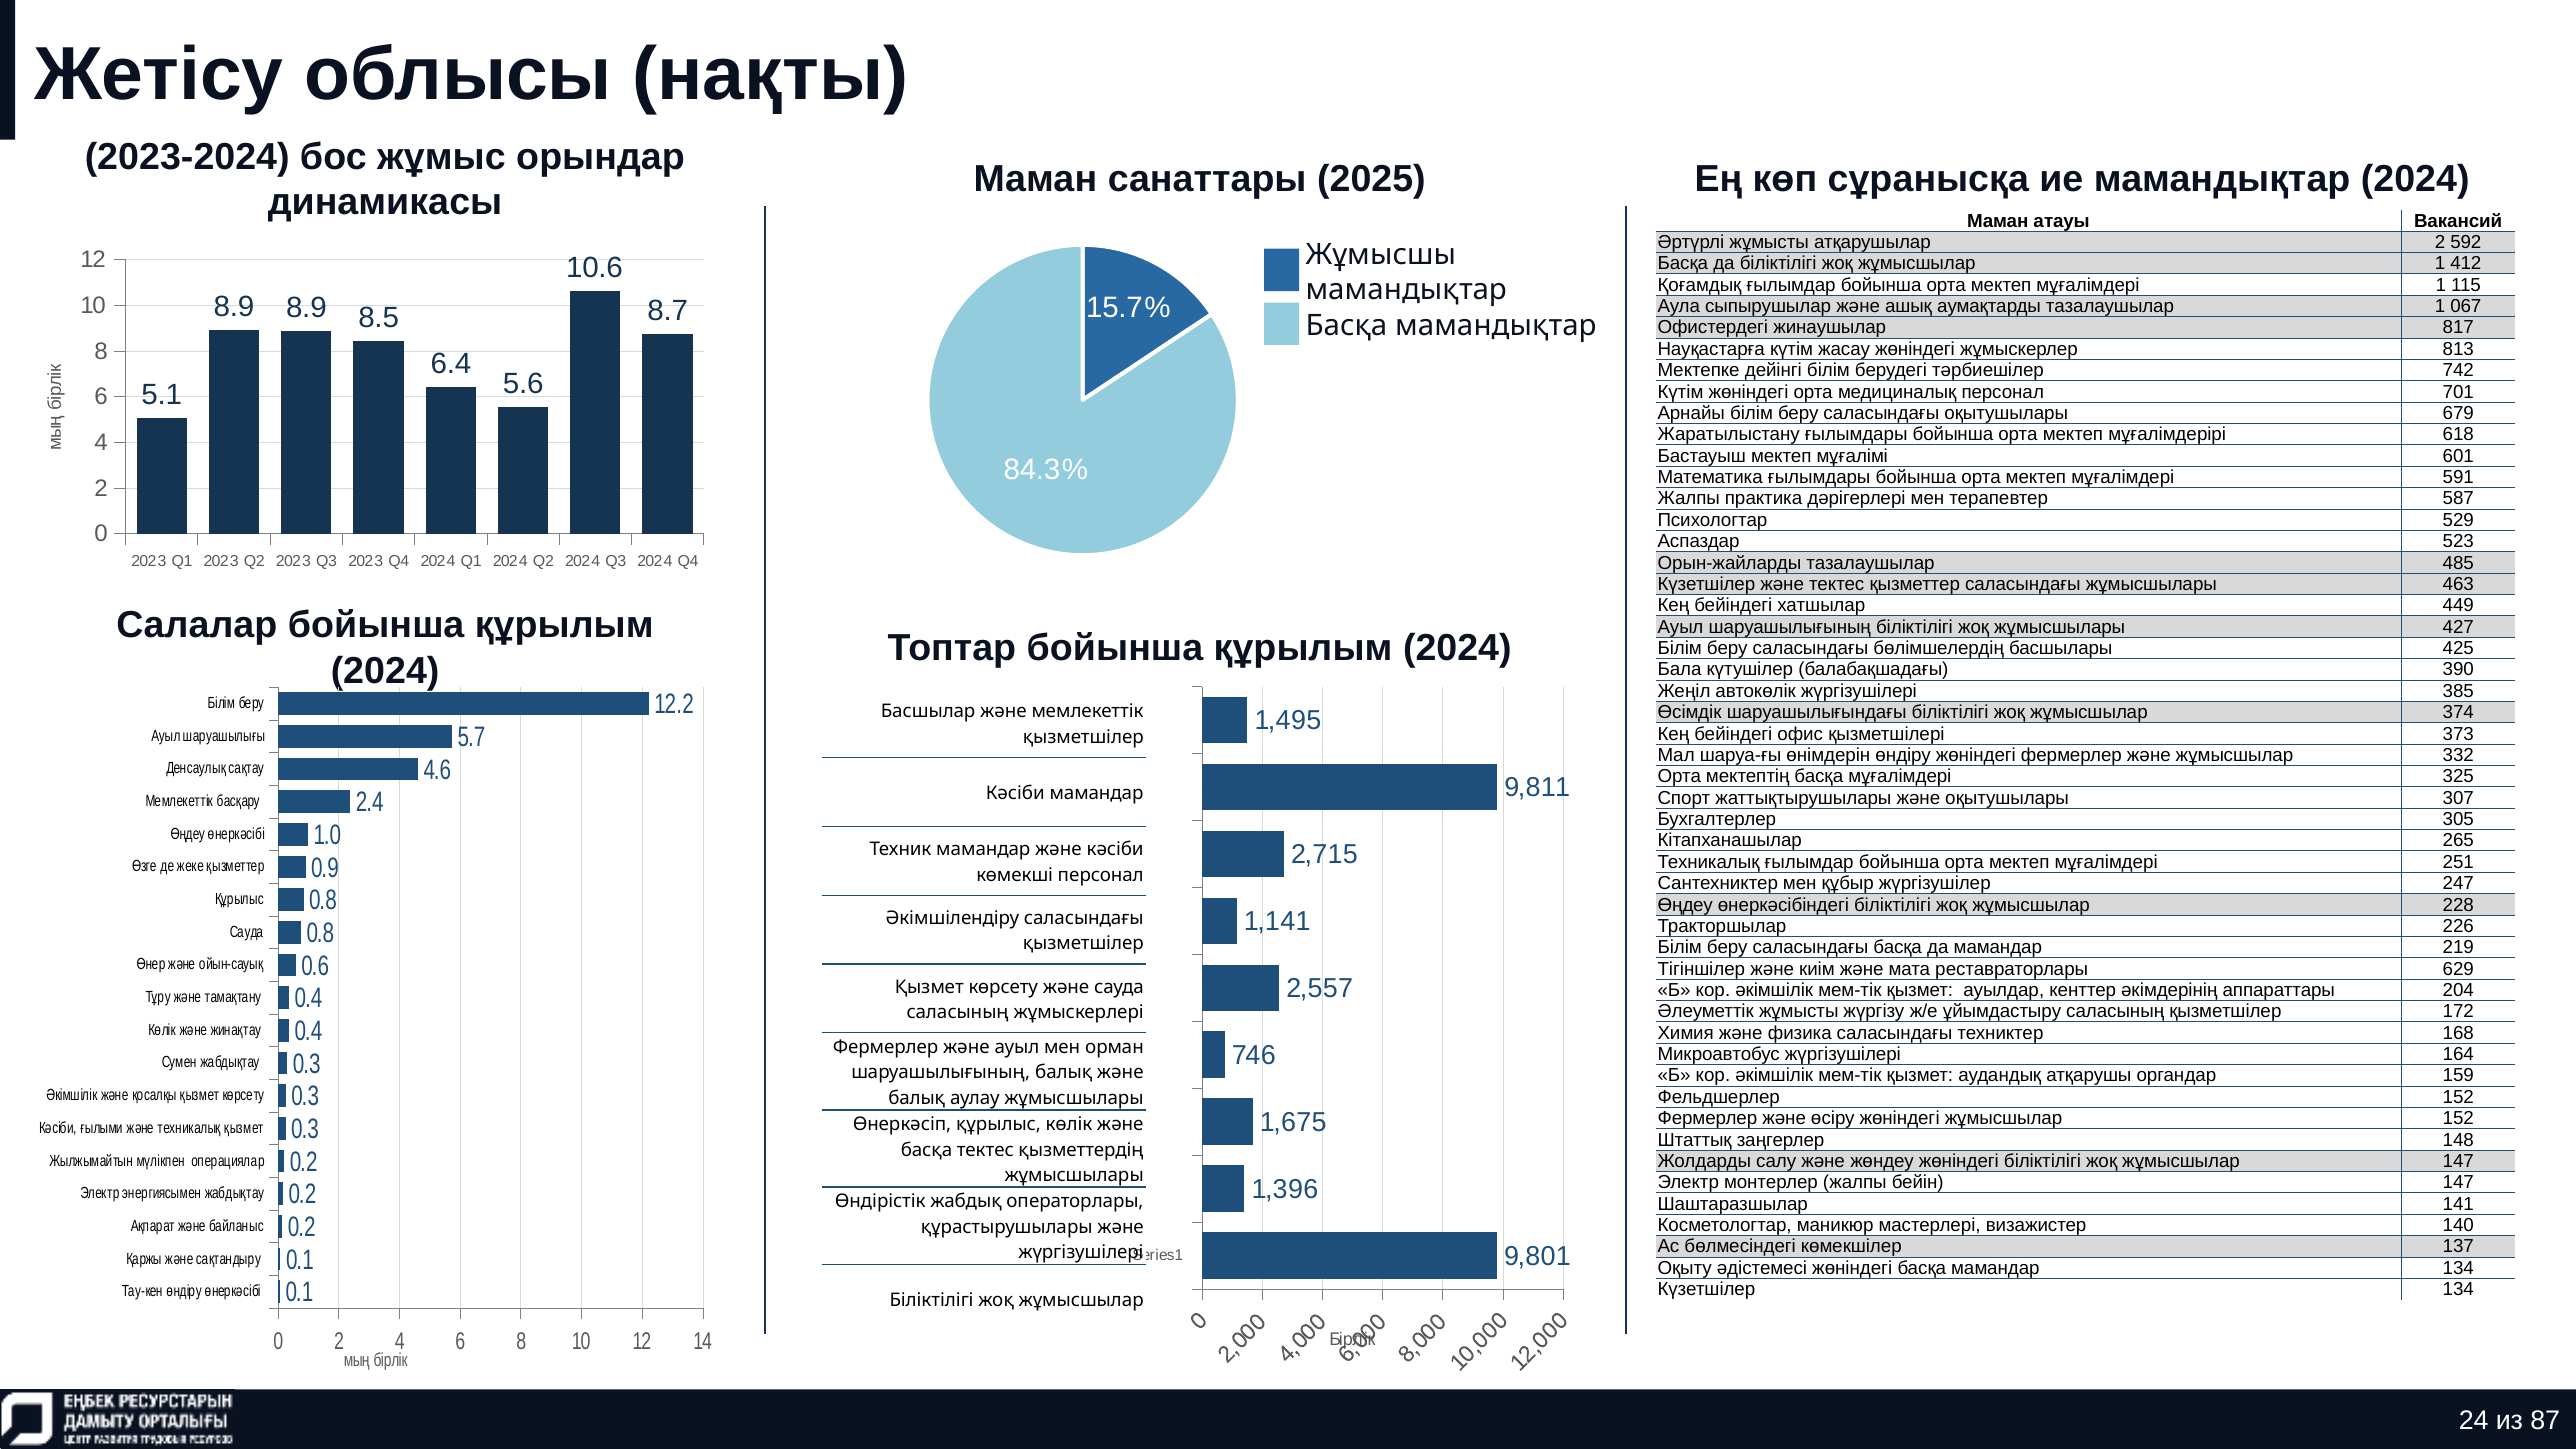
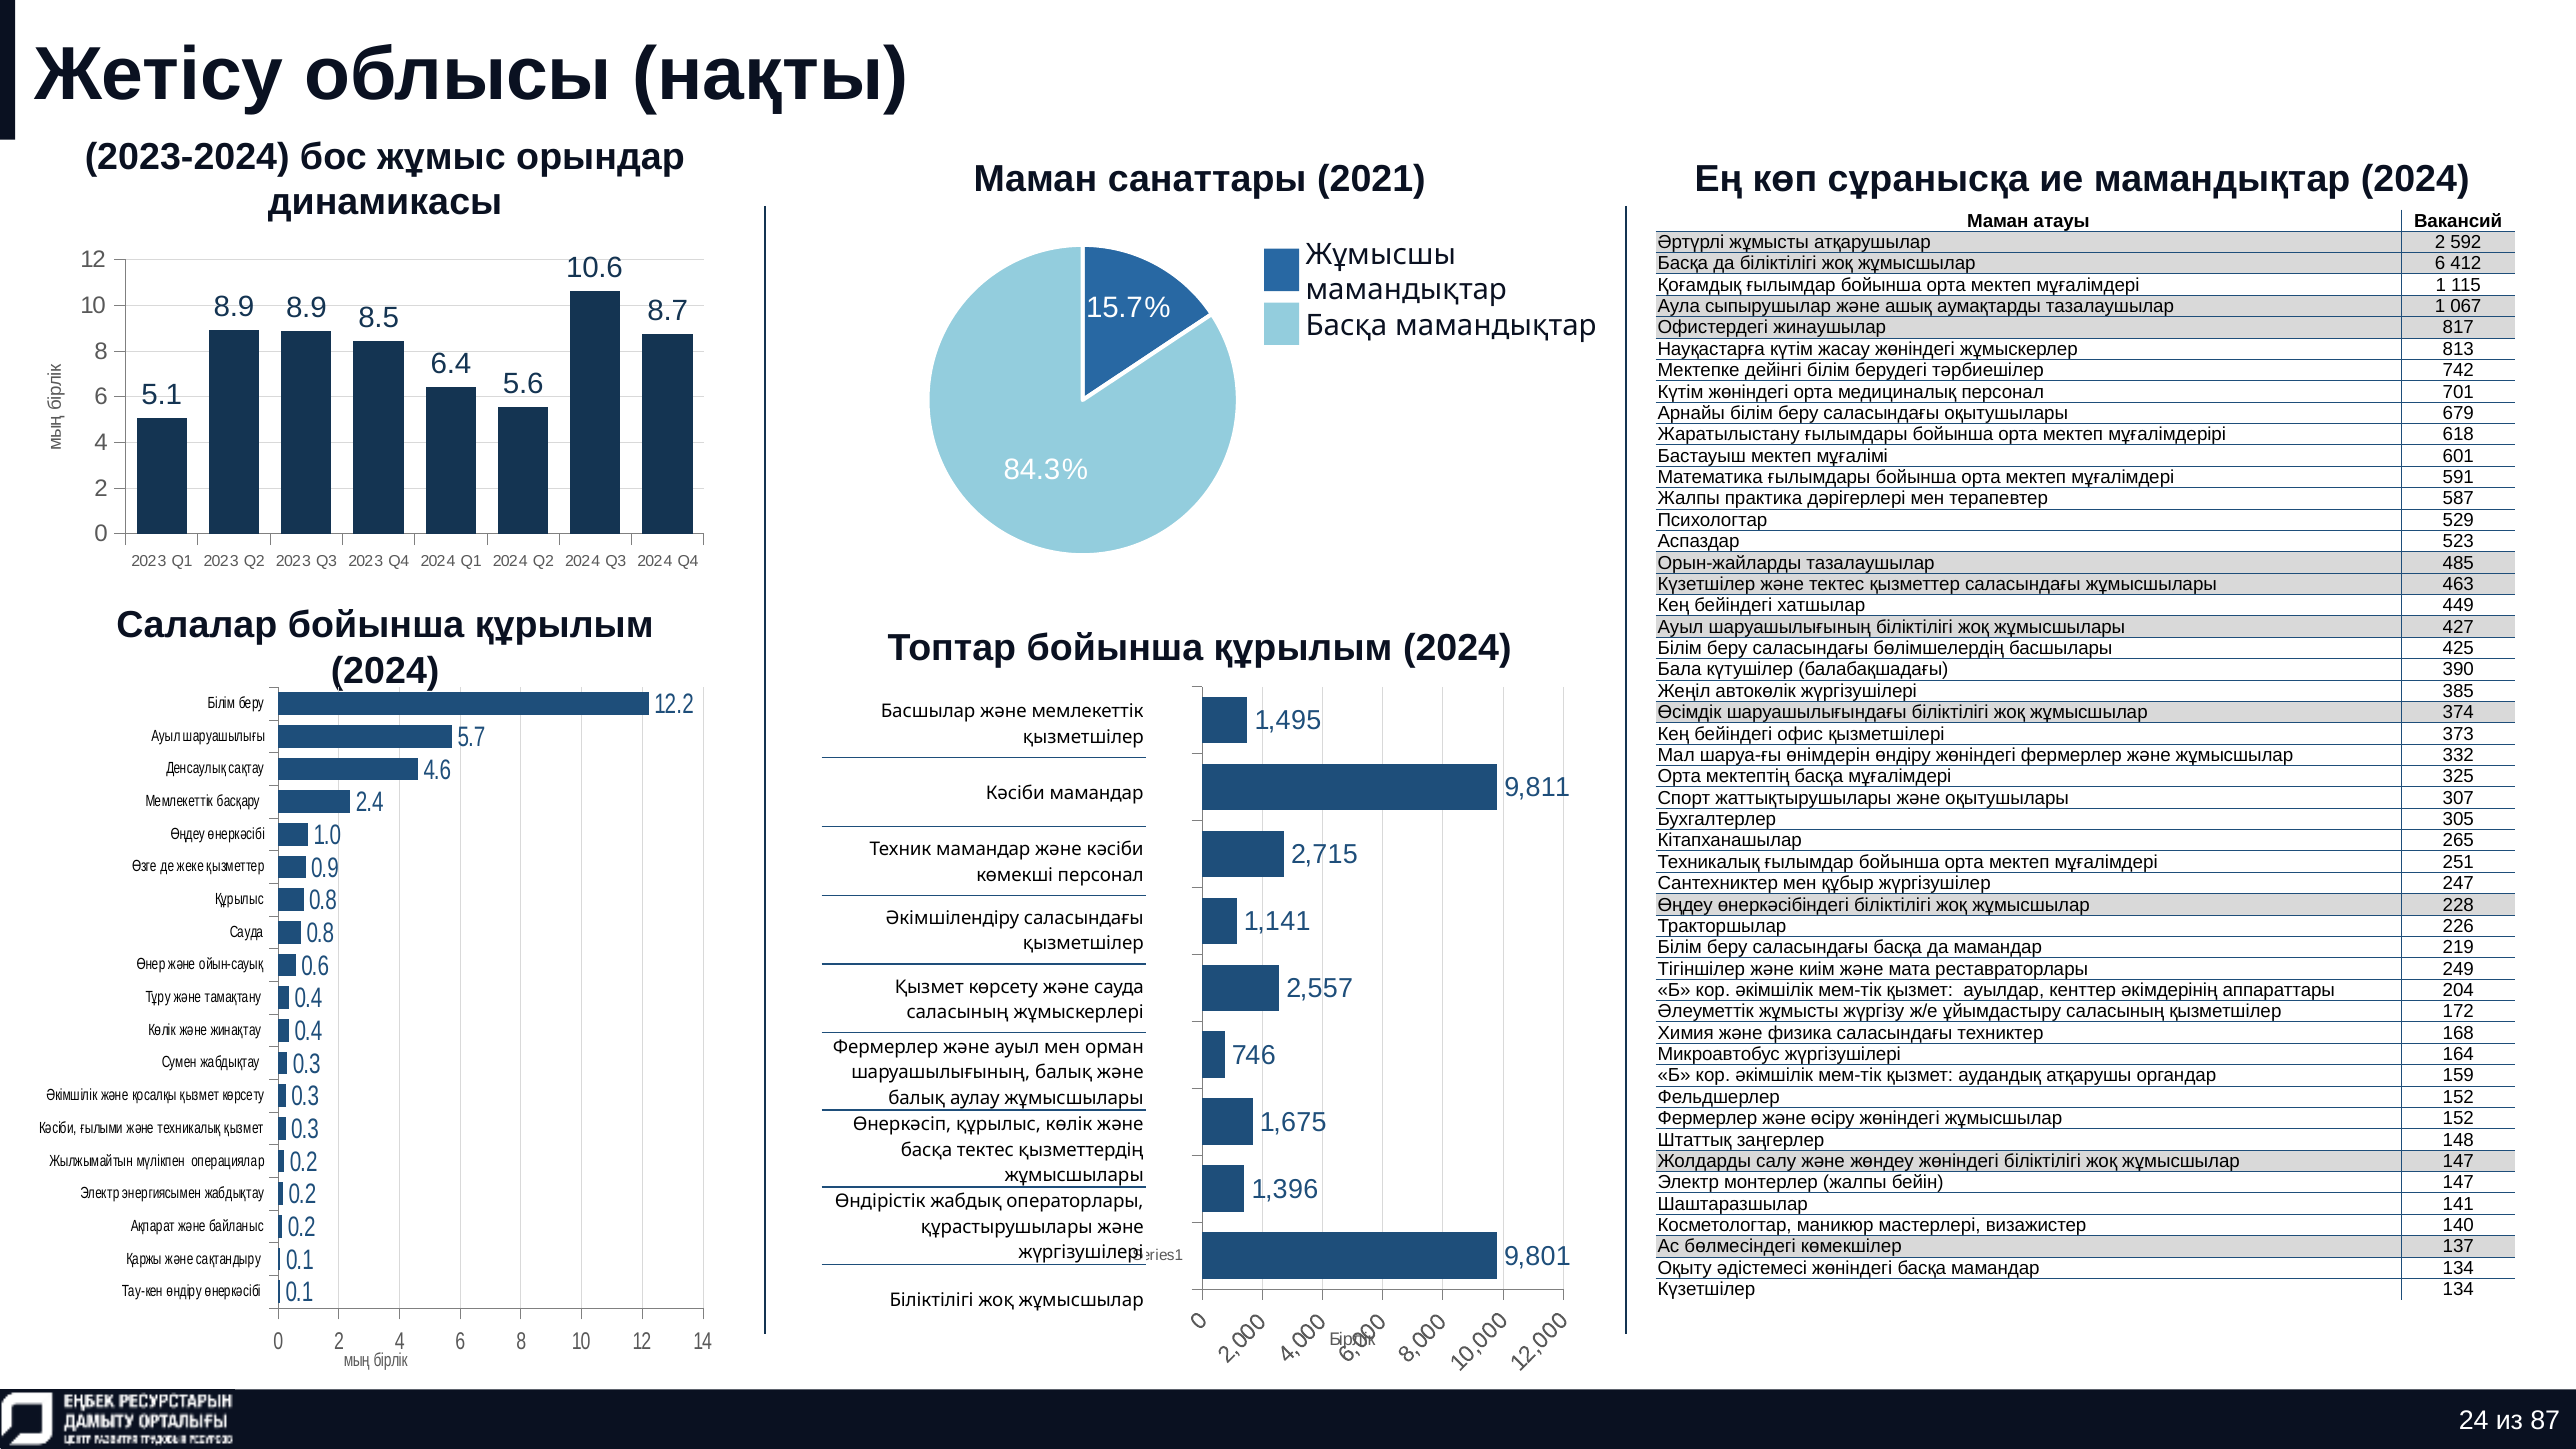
2025: 2025 -> 2021 (1371, 179)
жұмысшылар 1: 1 -> 6 (2440, 264)
629: 629 -> 249 (2458, 969)
